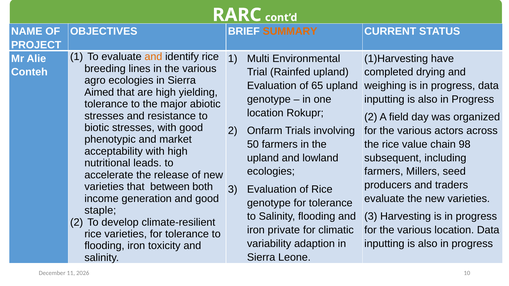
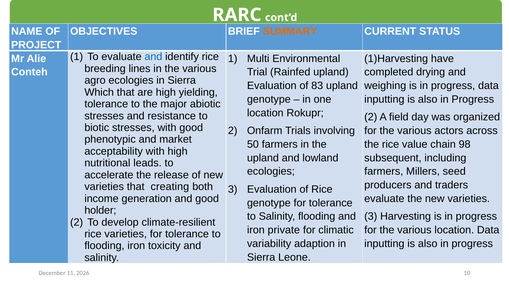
and colour: orange -> blue (153, 57)
65: 65 -> 83 (317, 86)
Aimed: Aimed -> Which (99, 92)
between: between -> creating (170, 187)
staple: staple -> holder (100, 211)
